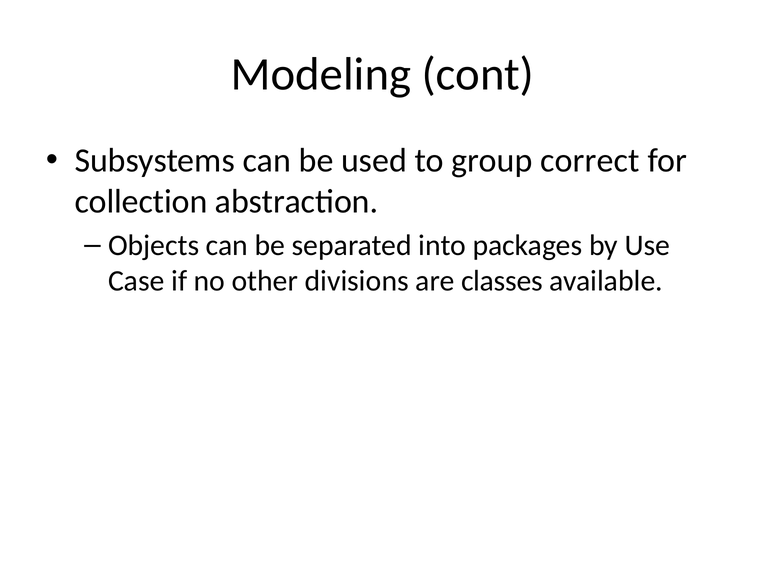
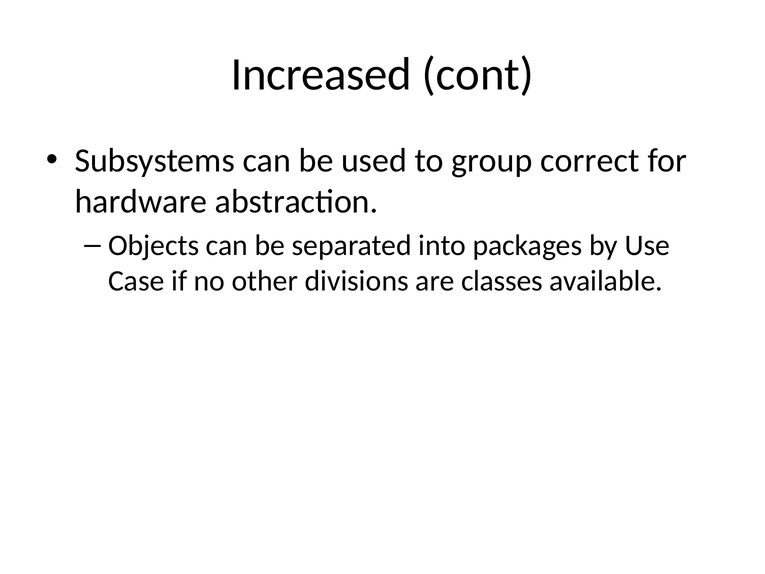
Modeling: Modeling -> Increased (321, 74)
collection: collection -> hardware (141, 201)
